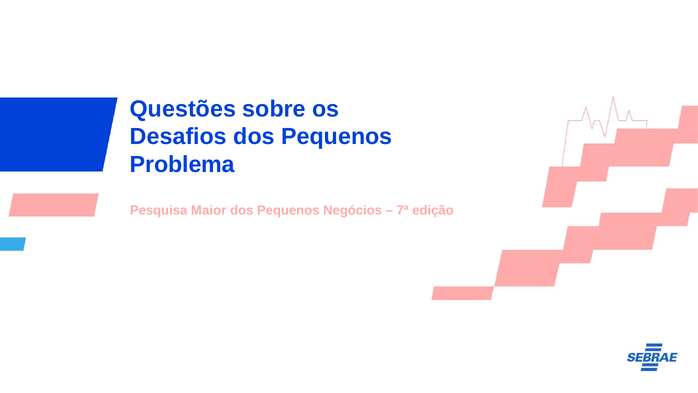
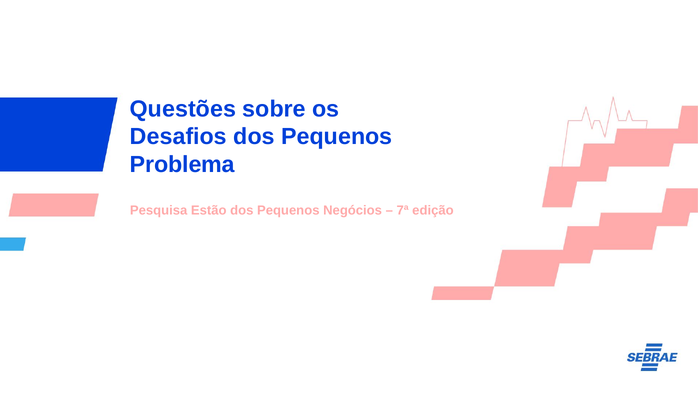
Maior: Maior -> Estão (209, 210)
